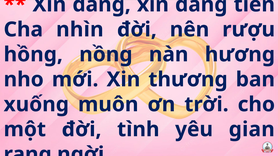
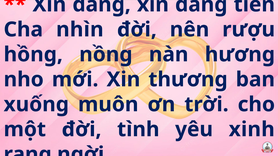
gian: gian -> xinh (252, 130)
